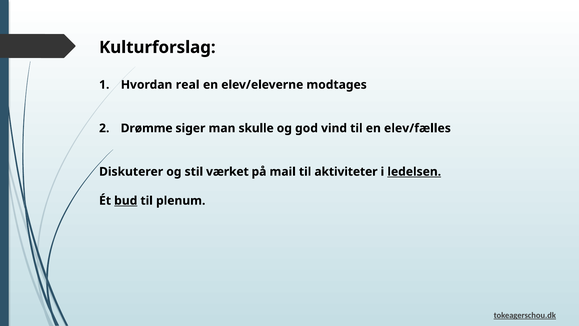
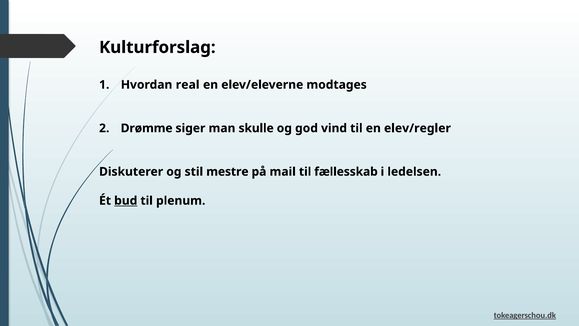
elev/fælles: elev/fælles -> elev/regler (417, 128)
værket: værket -> mestre (227, 172)
aktiviteter: aktiviteter -> fællesskab (346, 172)
ledelsen underline: present -> none (414, 172)
